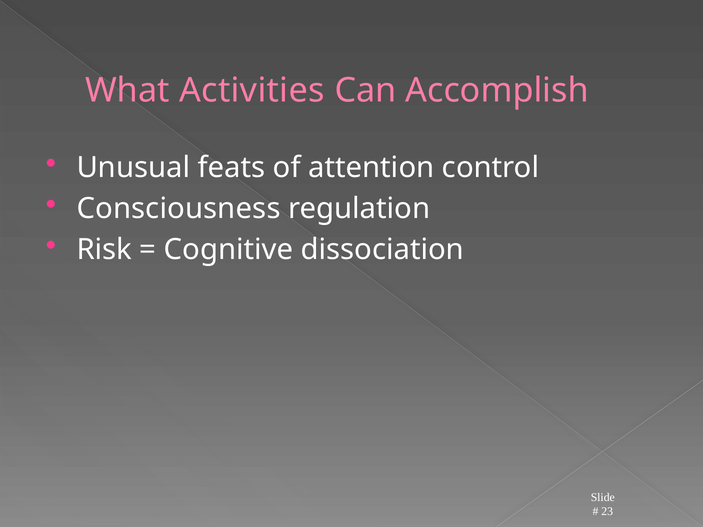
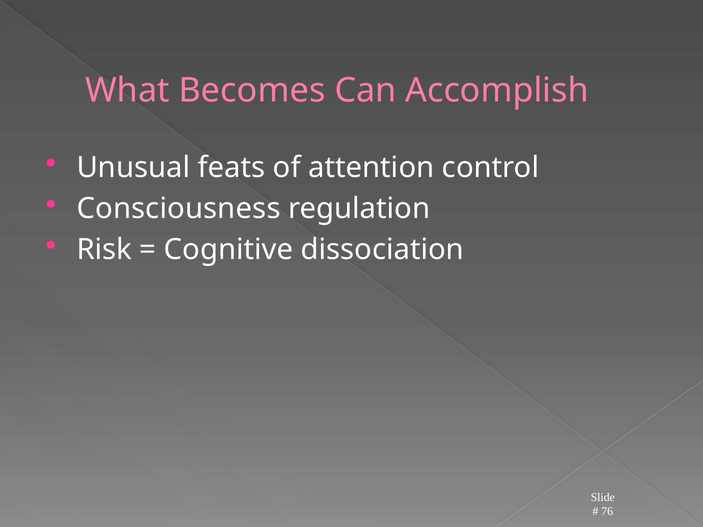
Activities: Activities -> Becomes (252, 91)
23: 23 -> 76 (607, 512)
